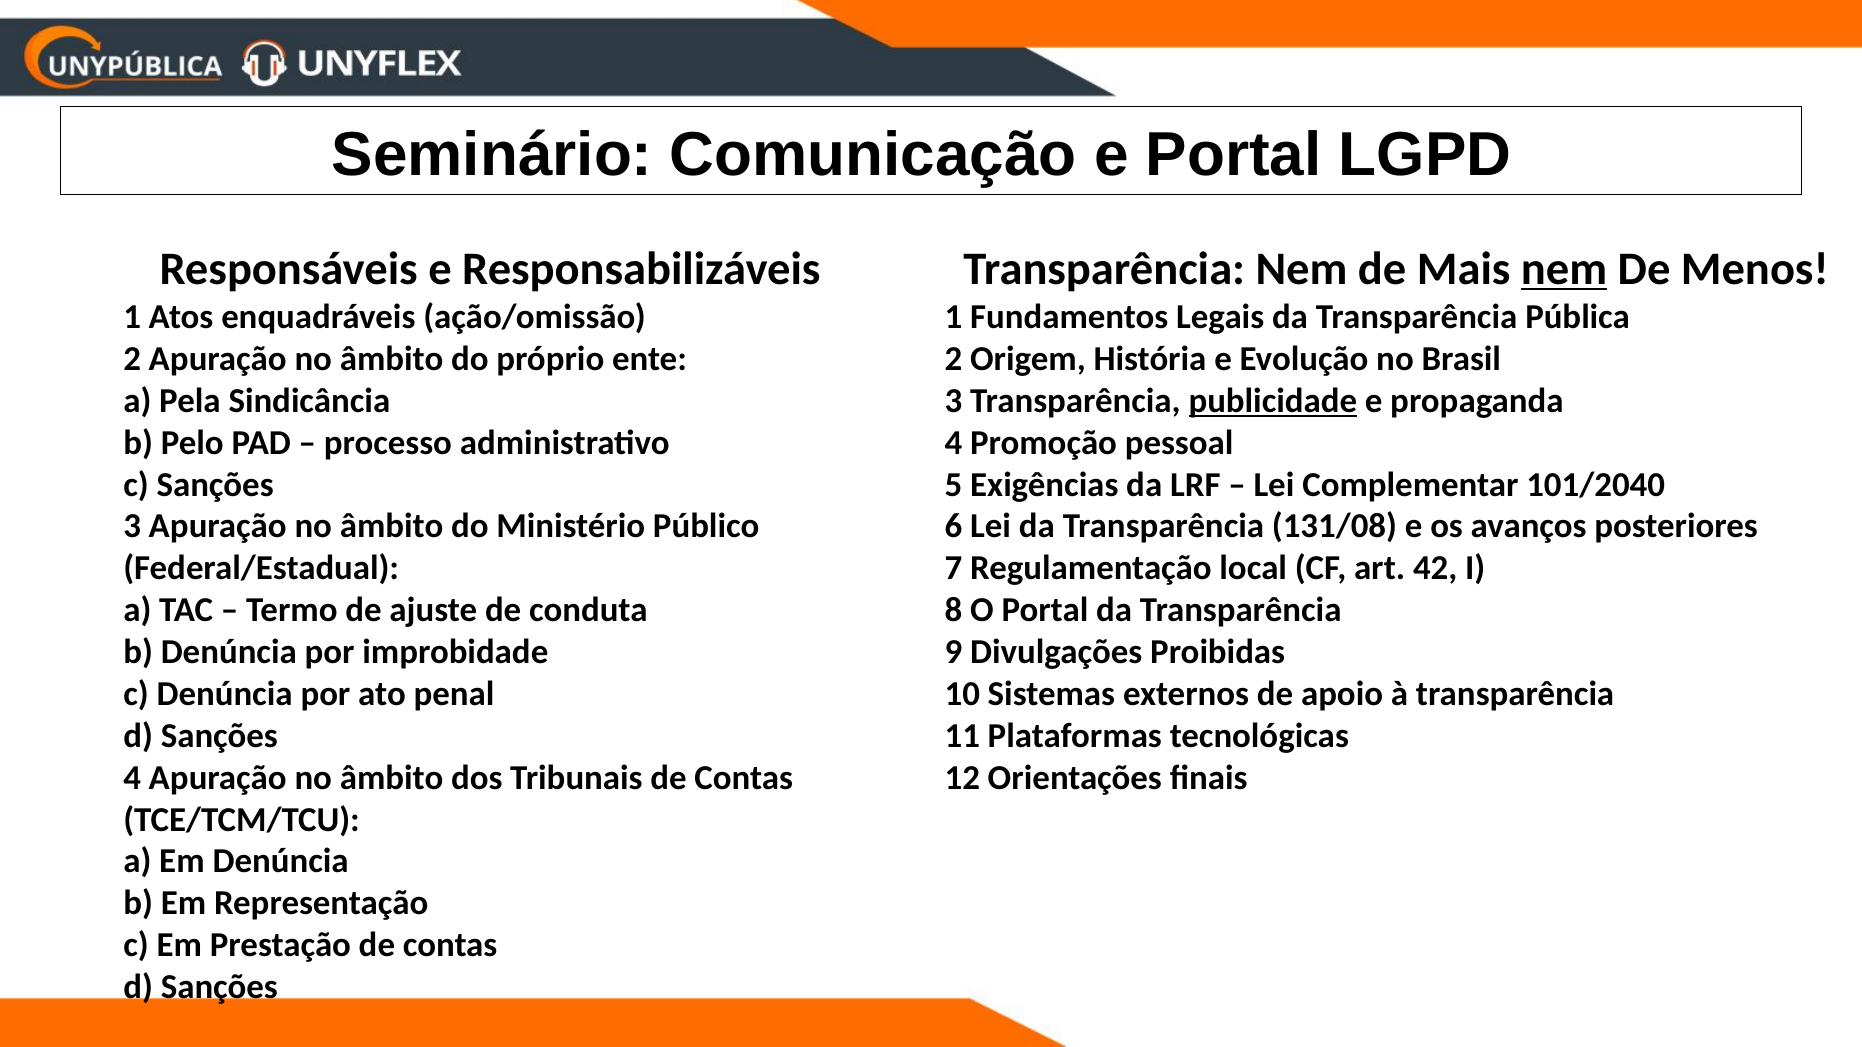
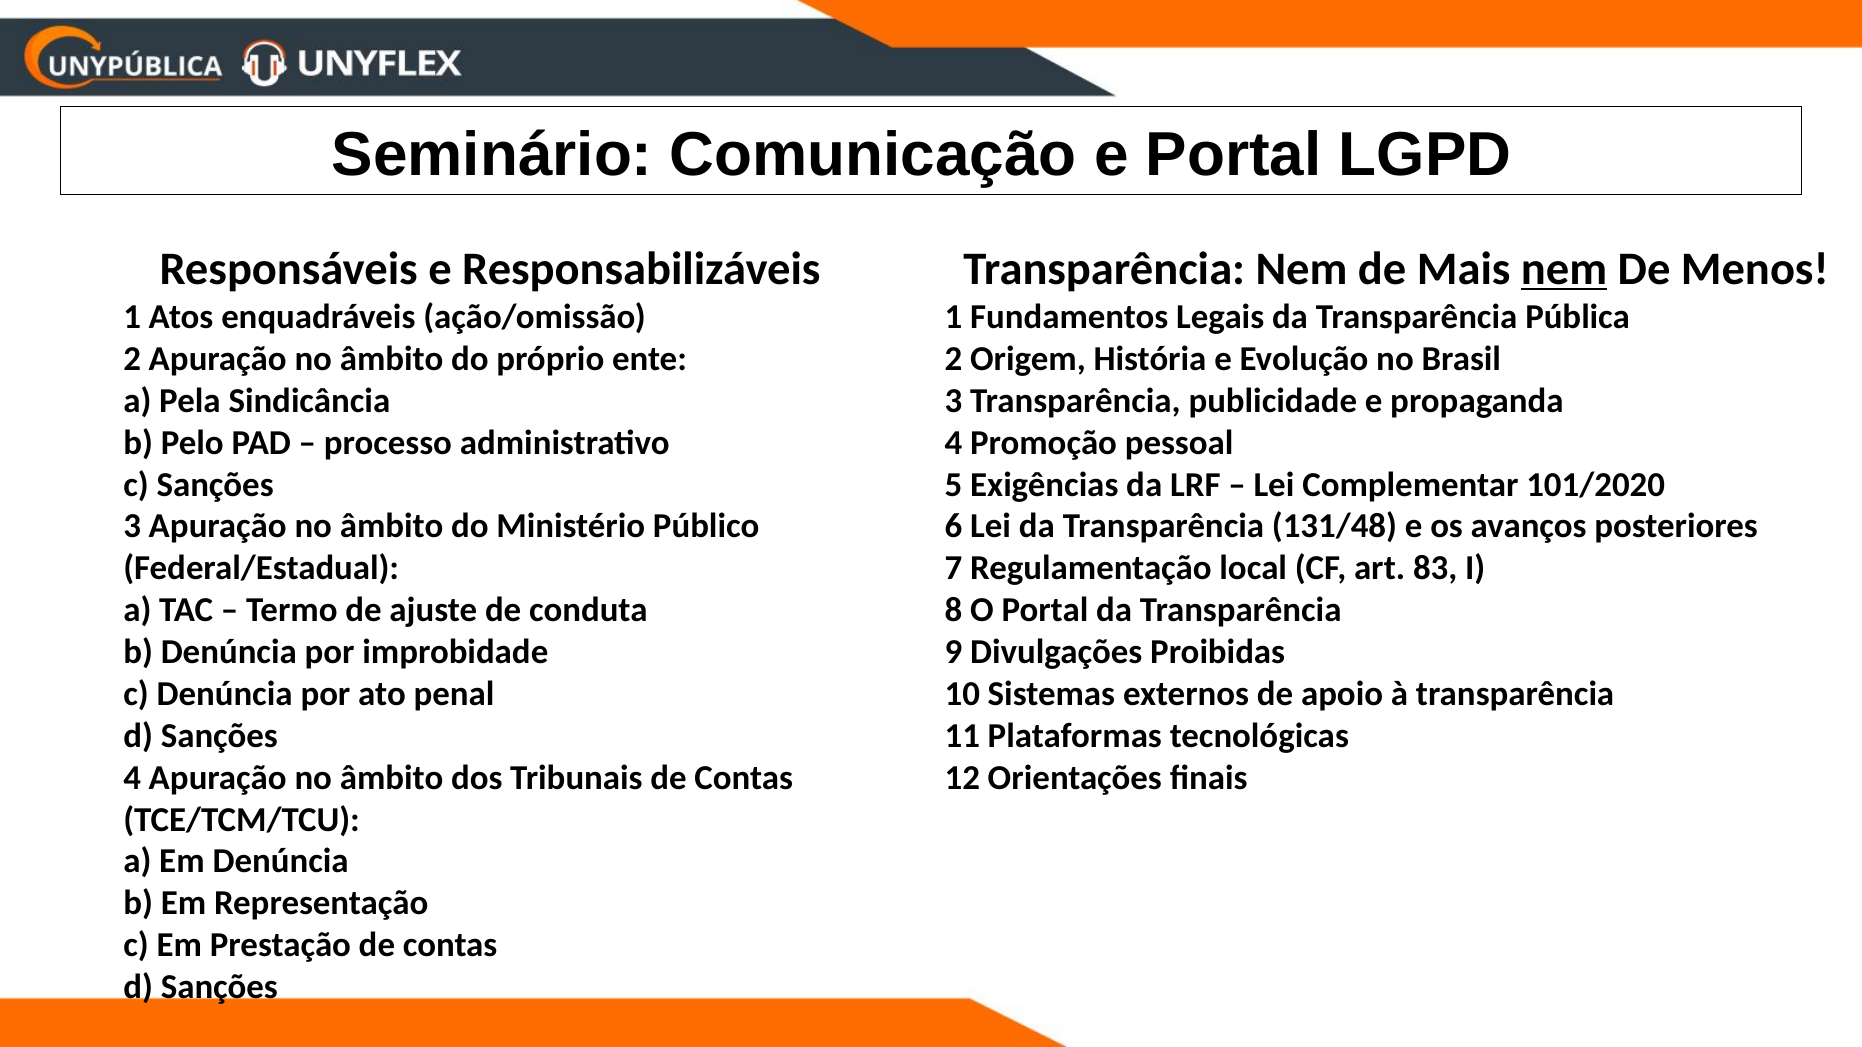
publicidade underline: present -> none (1273, 401)
101/2040: 101/2040 -> 101/2020 (1596, 485)
131/08: 131/08 -> 131/48 (1334, 527)
42: 42 -> 83 (1435, 569)
